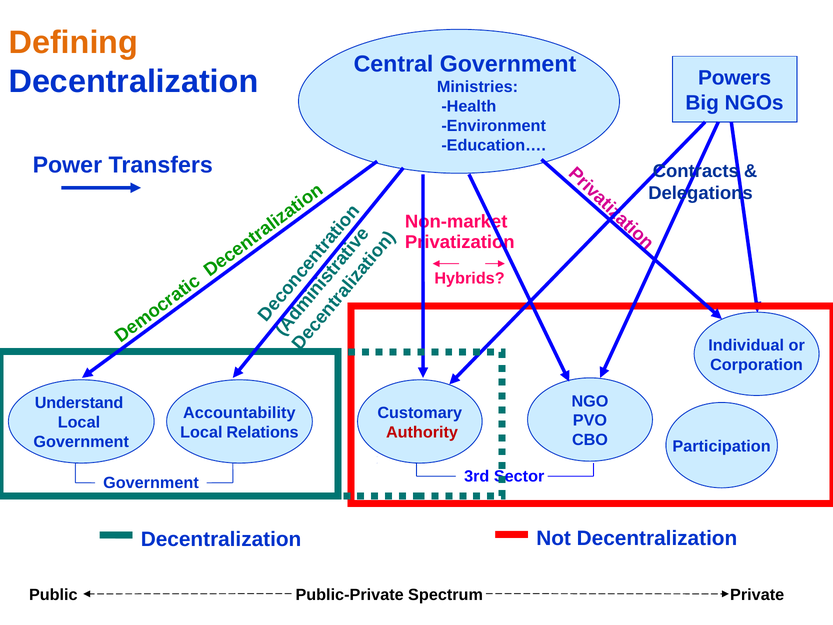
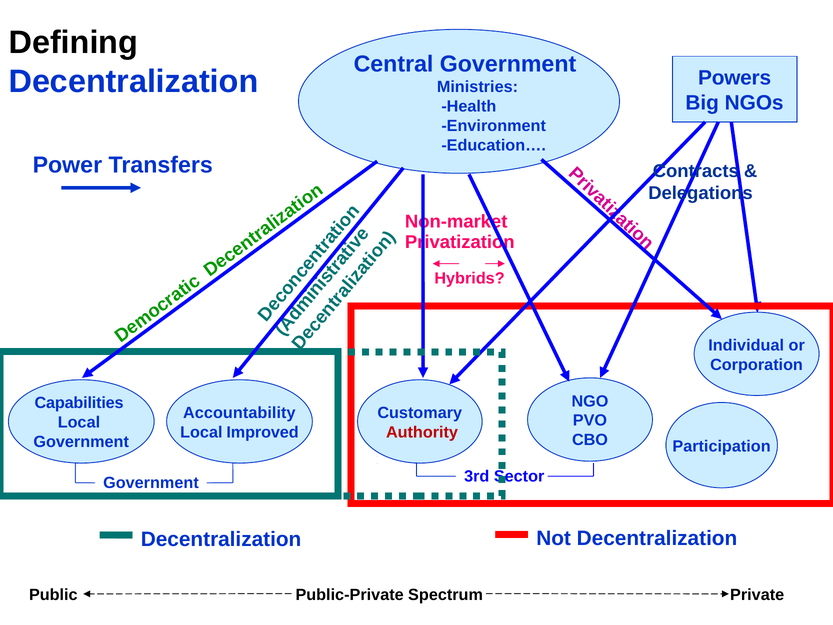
Defining colour: orange -> black (73, 43)
Understand: Understand -> Capabilities (79, 403)
Relations: Relations -> Improved (263, 432)
